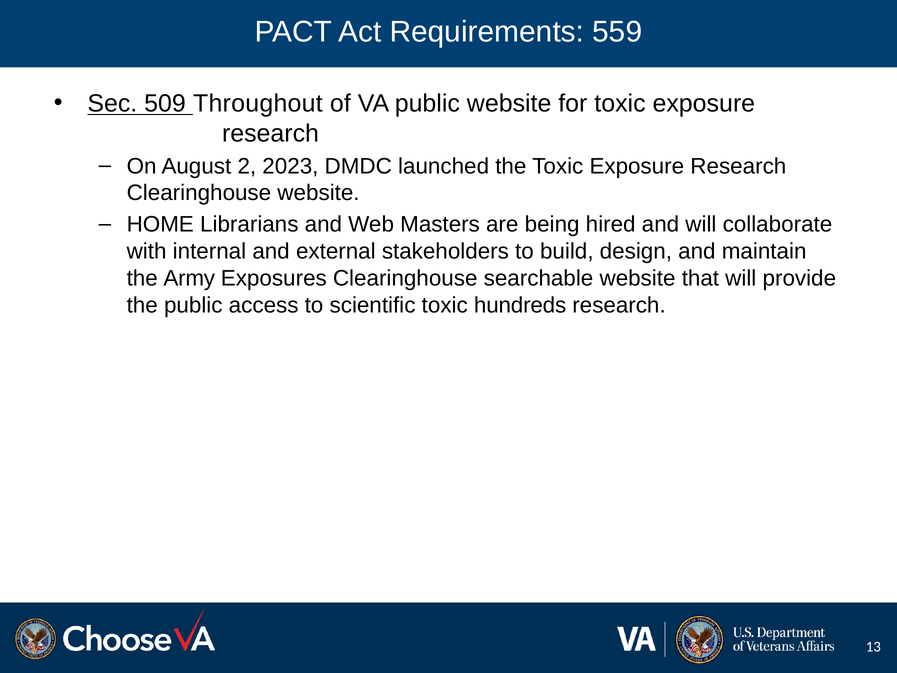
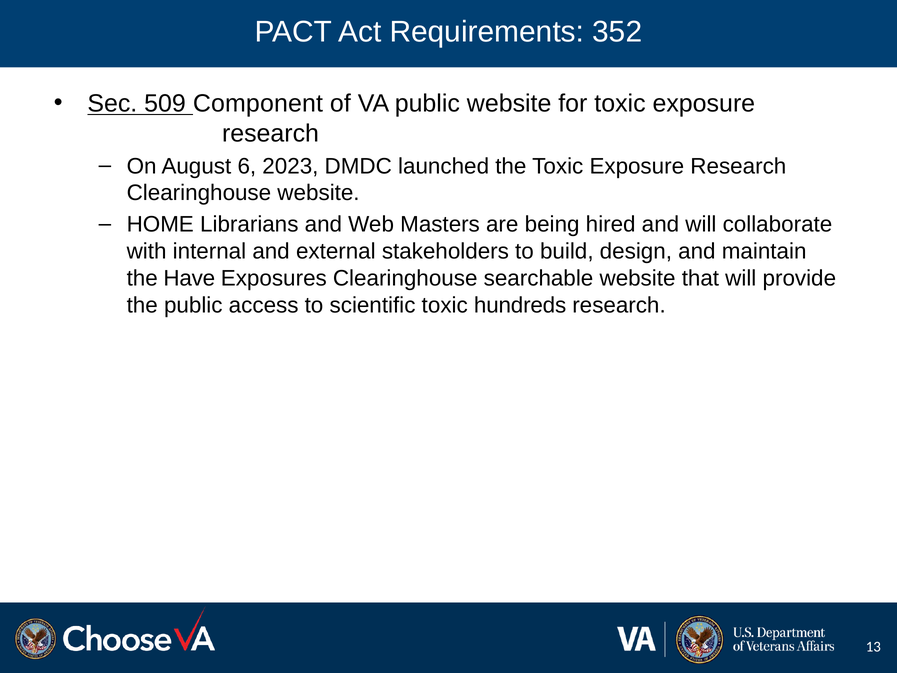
559: 559 -> 352 (617, 32)
Throughout: Throughout -> Component (258, 103)
2: 2 -> 6 (247, 166)
Army: Army -> Have (189, 278)
